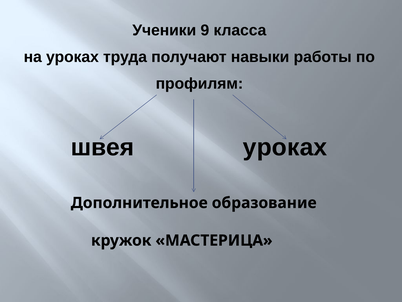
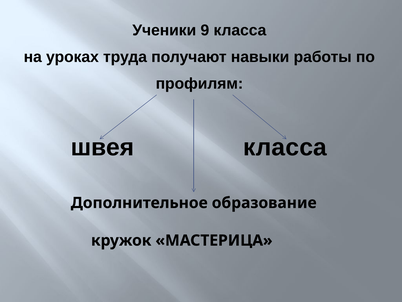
швея уроках: уроках -> класса (285, 147)
